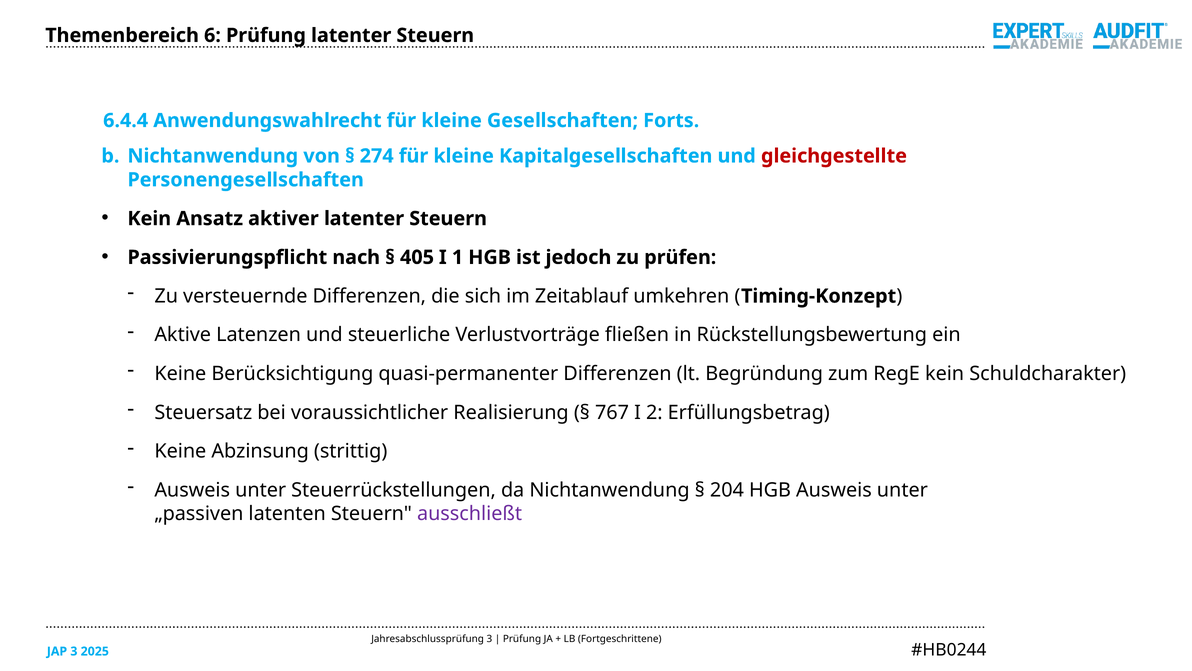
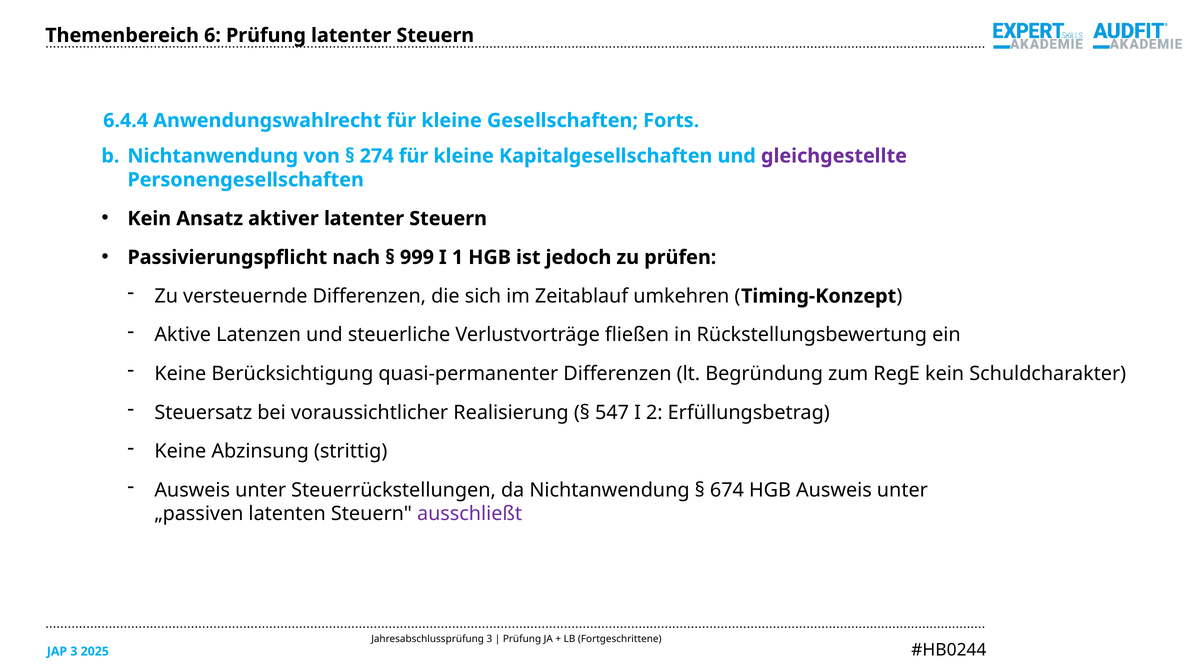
gleichgestellte colour: red -> purple (834, 156)
405: 405 -> 999 (417, 257)
767: 767 -> 547 (612, 412)
204: 204 -> 674 (727, 490)
